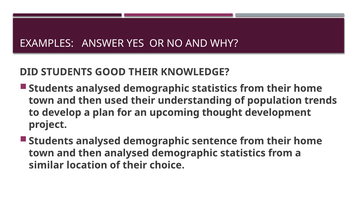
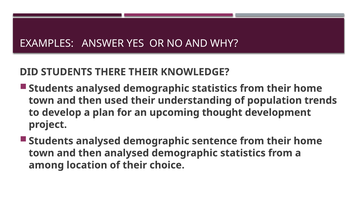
GOOD: GOOD -> THERE (110, 72)
similar: similar -> among (46, 165)
